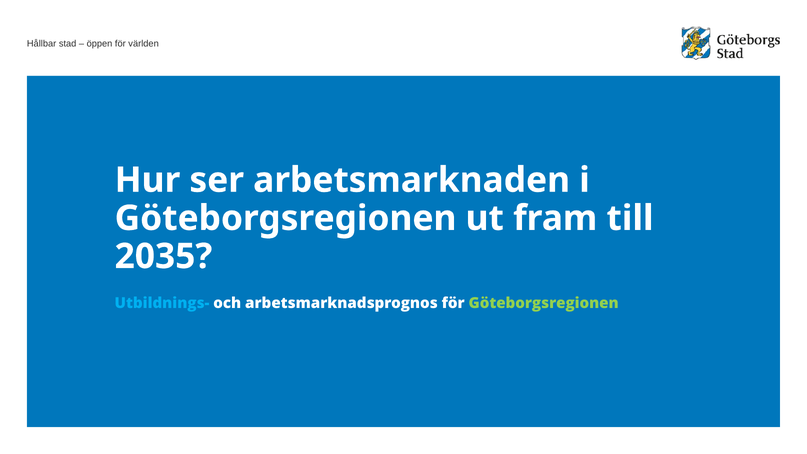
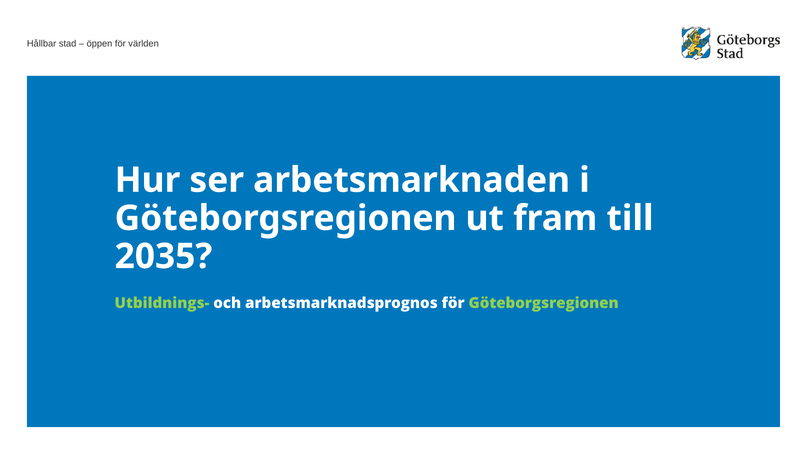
Utbildnings- colour: light blue -> light green (162, 303)
